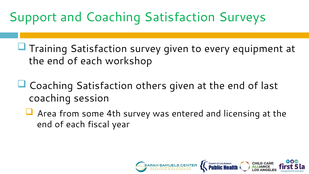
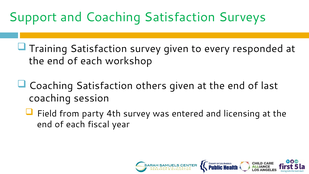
equipment: equipment -> responded (258, 49)
Area: Area -> Field (47, 113)
some: some -> party (93, 113)
